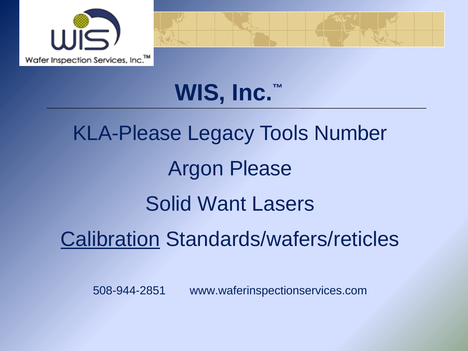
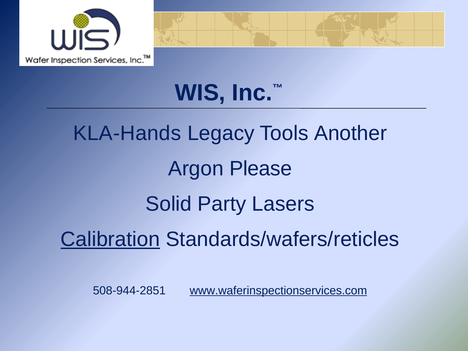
KLA-Please: KLA-Please -> KLA-Hands (127, 133)
Number: Number -> Another (351, 133)
Want: Want -> Party (222, 204)
www.waferinspectionservices.com underline: none -> present (278, 291)
